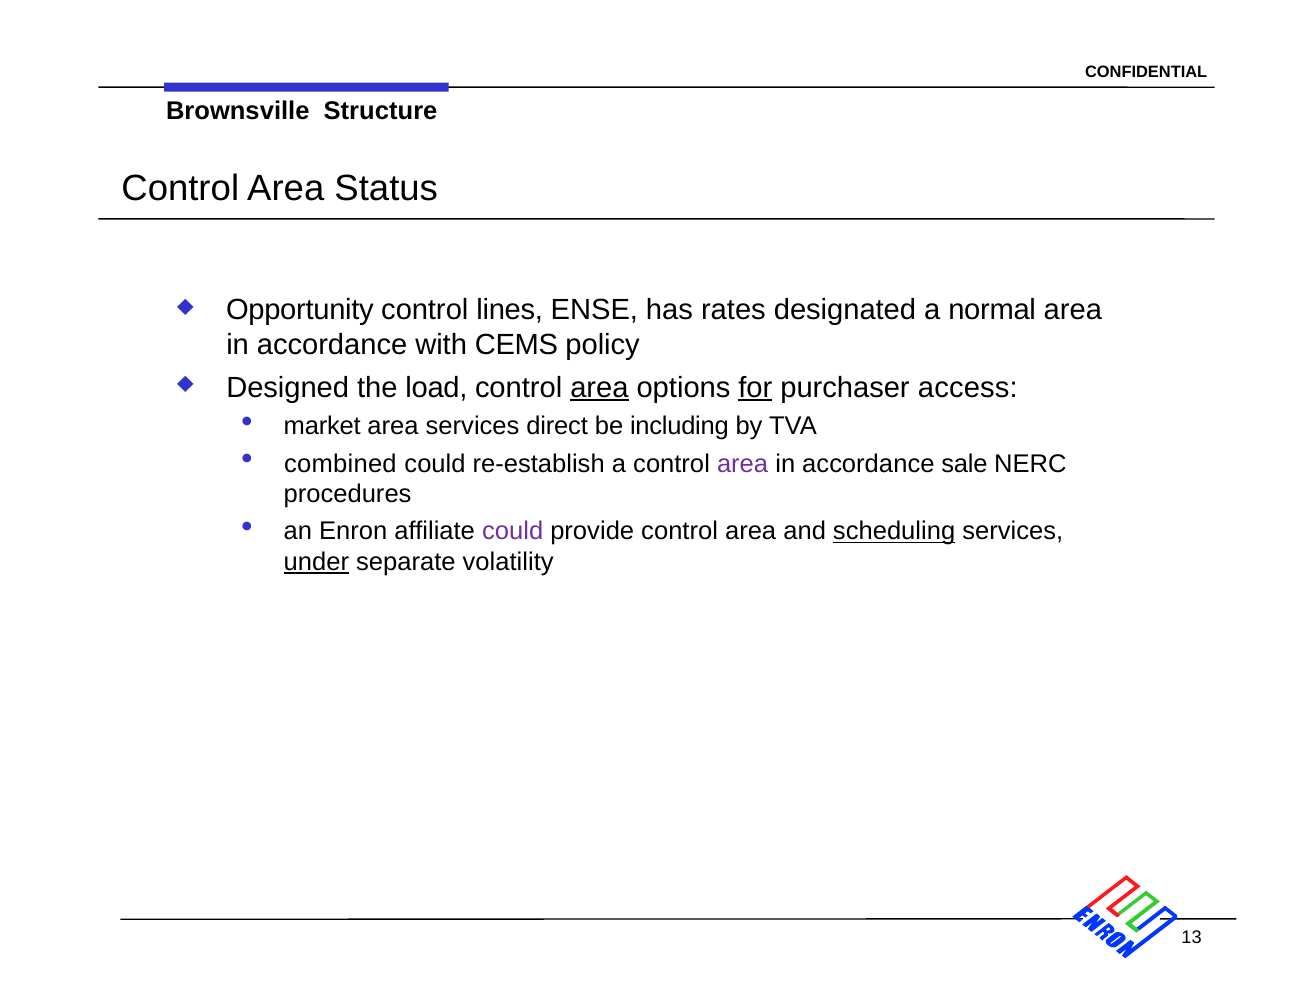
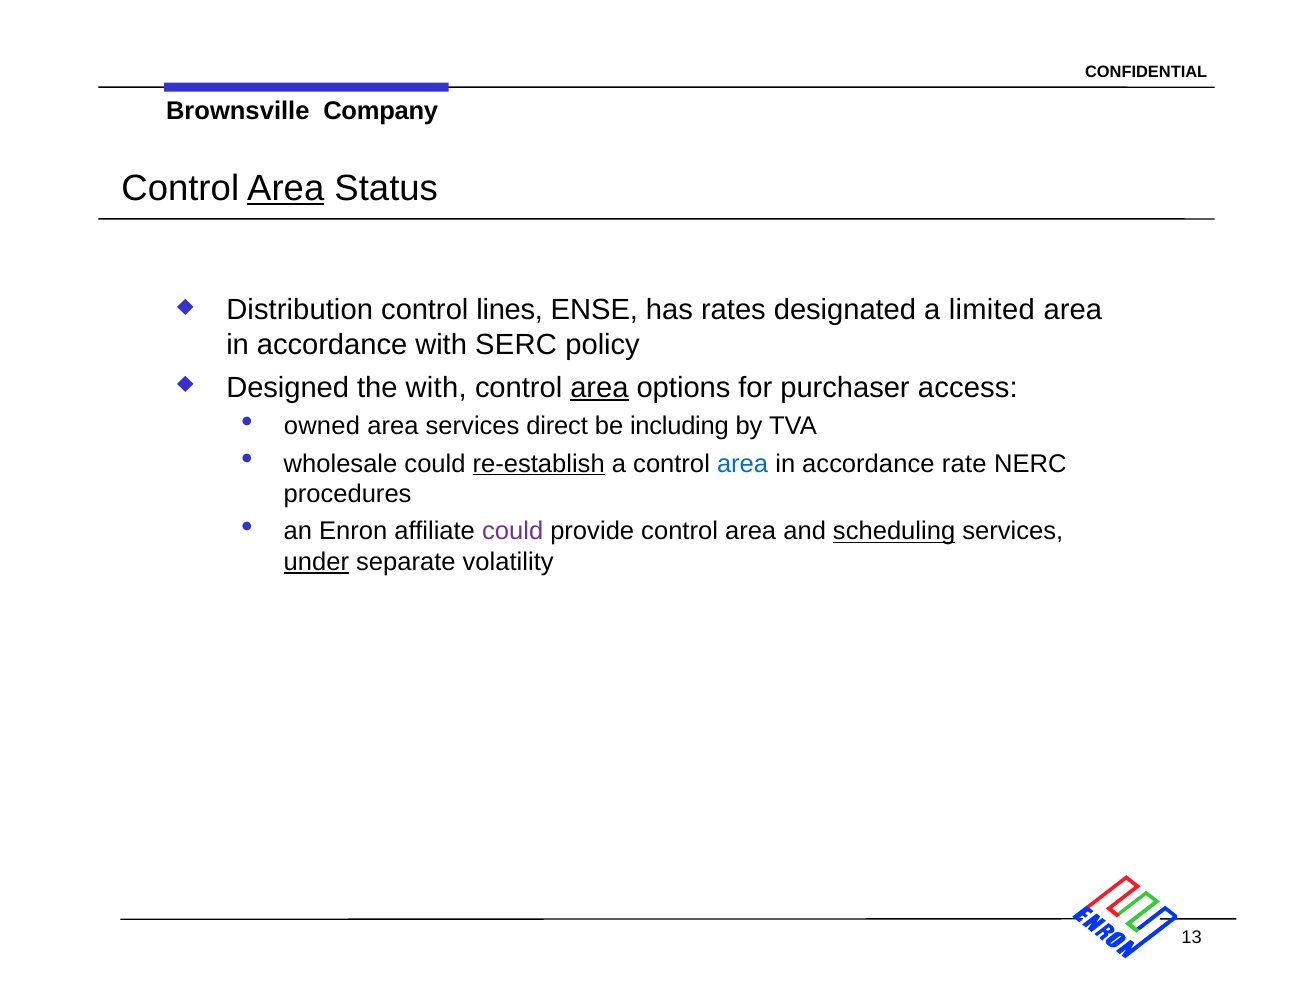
Structure: Structure -> Company (381, 111)
Area underline: none -> present (286, 188)
Opportunity: Opportunity -> Distribution (300, 310)
normal: normal -> limited (992, 310)
CEMS: CEMS -> SERC (516, 345)
the load: load -> with (436, 387)
for underline: present -> none (755, 387)
market: market -> owned (322, 426)
combined: combined -> wholesale (341, 463)
re-establish underline: none -> present (539, 463)
area colour: purple -> blue (743, 463)
sale: sale -> rate (964, 463)
